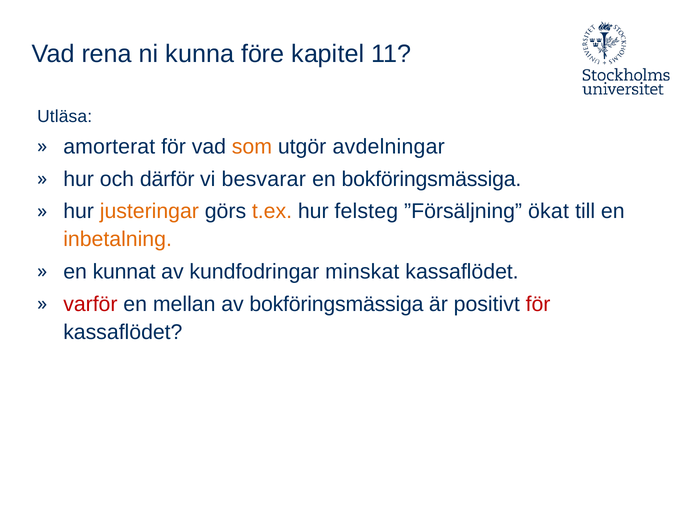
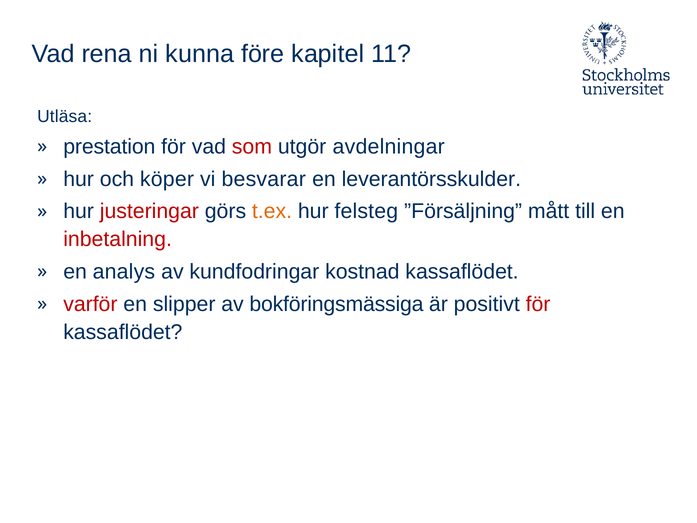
amorterat: amorterat -> prestation (109, 147)
som colour: orange -> red (252, 147)
därför: därför -> köper (167, 179)
en bokföringsmässiga: bokföringsmässiga -> leverantörsskulder (431, 179)
justeringar colour: orange -> red (149, 211)
ökat: ökat -> mått (549, 211)
inbetalning colour: orange -> red (118, 239)
kunnat: kunnat -> analys (124, 272)
minskat: minskat -> kostnad (362, 272)
mellan: mellan -> slipper (184, 304)
